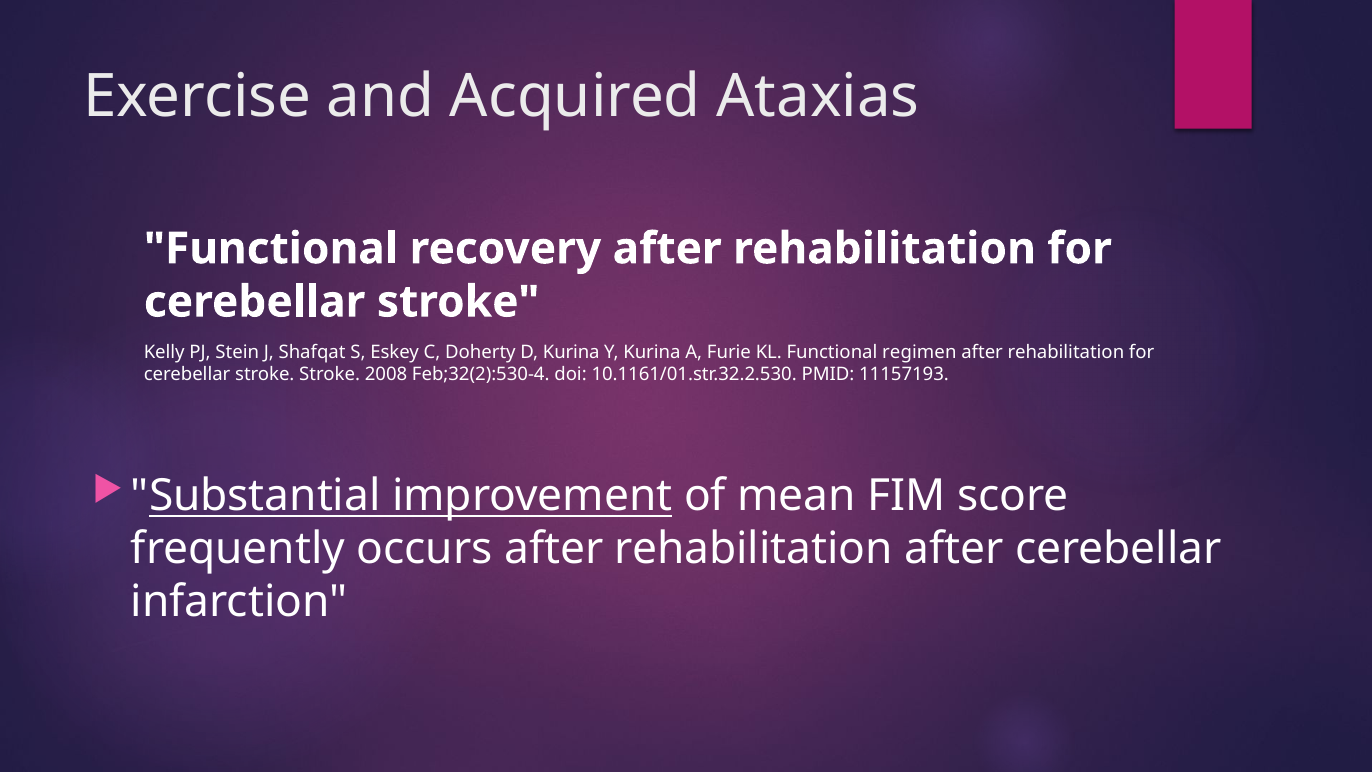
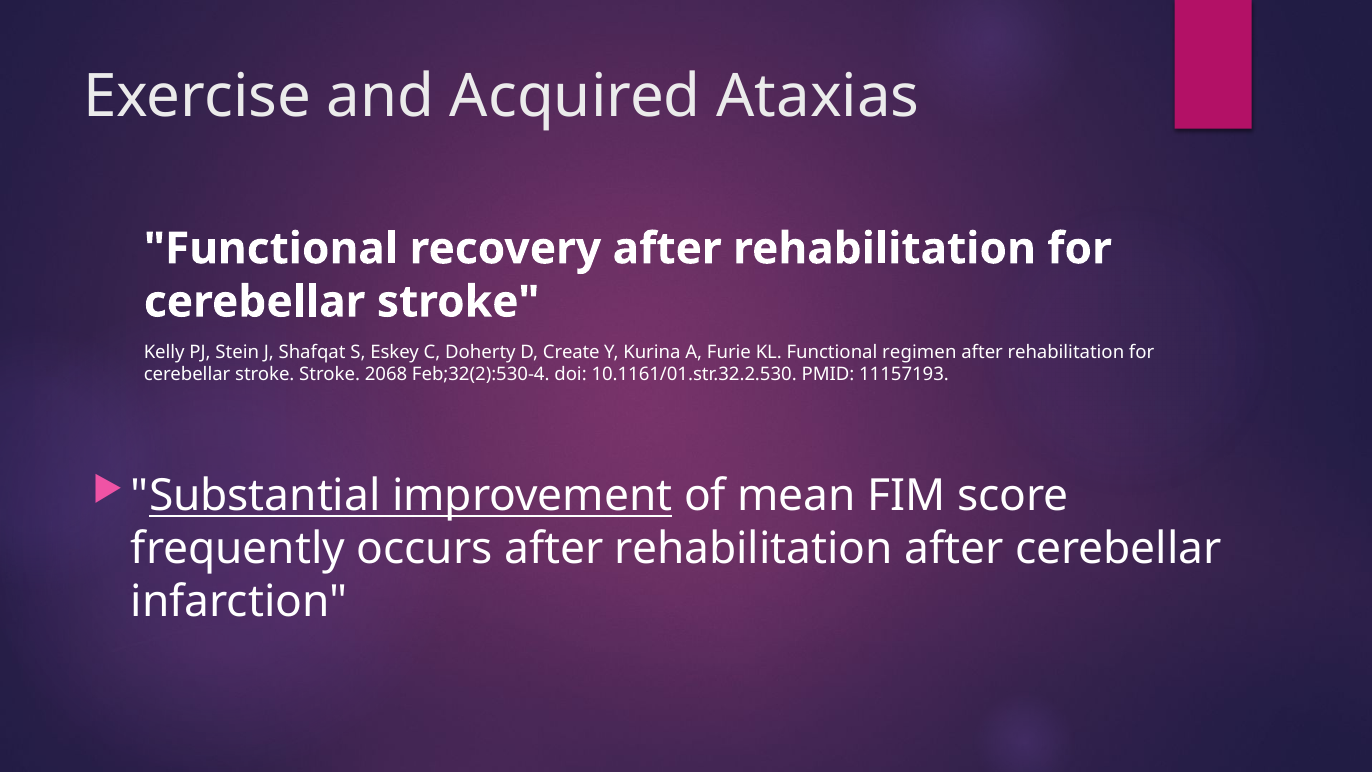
D Kurina: Kurina -> Create (571, 352)
2008: 2008 -> 2068 (386, 374)
